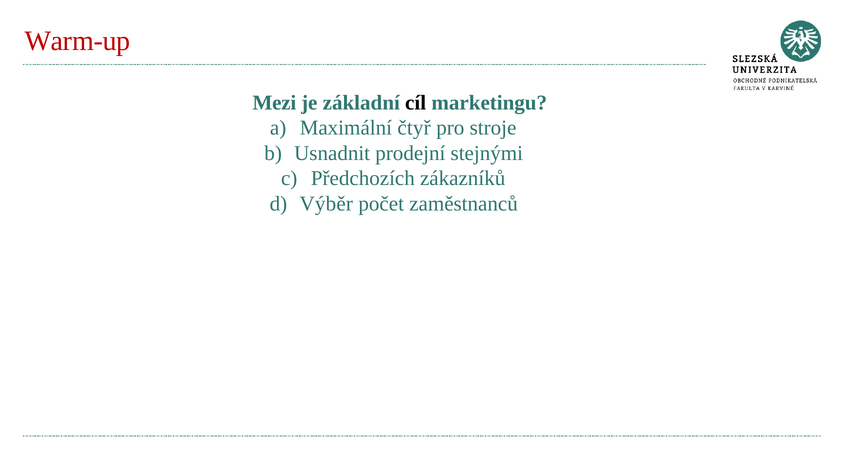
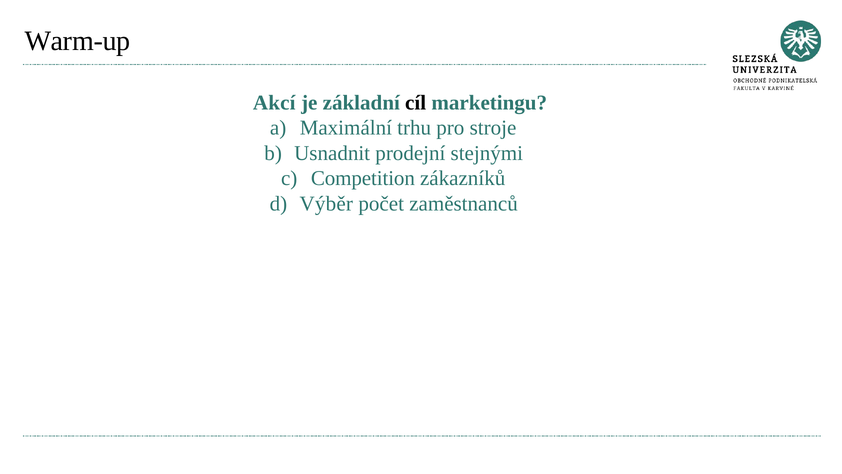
Warm-up colour: red -> black (78, 41)
Mezi: Mezi -> Akcí (274, 103)
čtyř: čtyř -> trhu (414, 128)
Předchozích: Předchozích -> Competition (363, 178)
